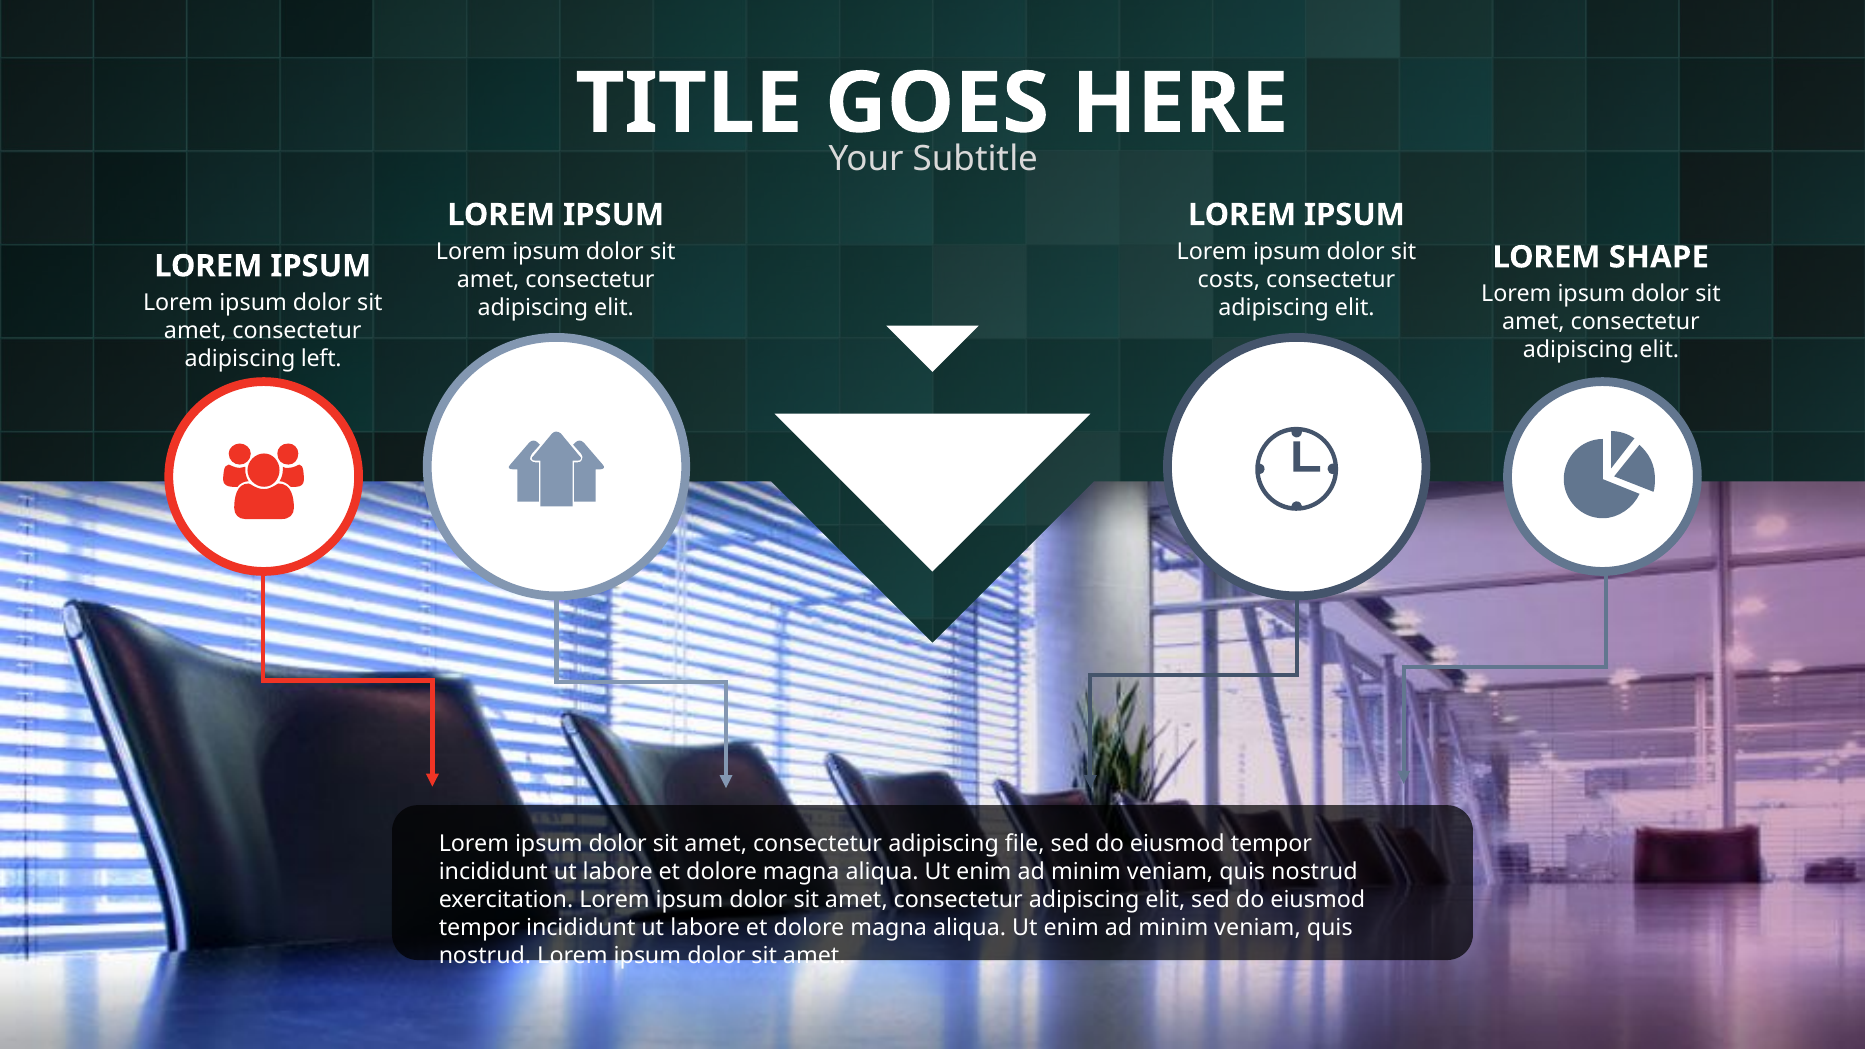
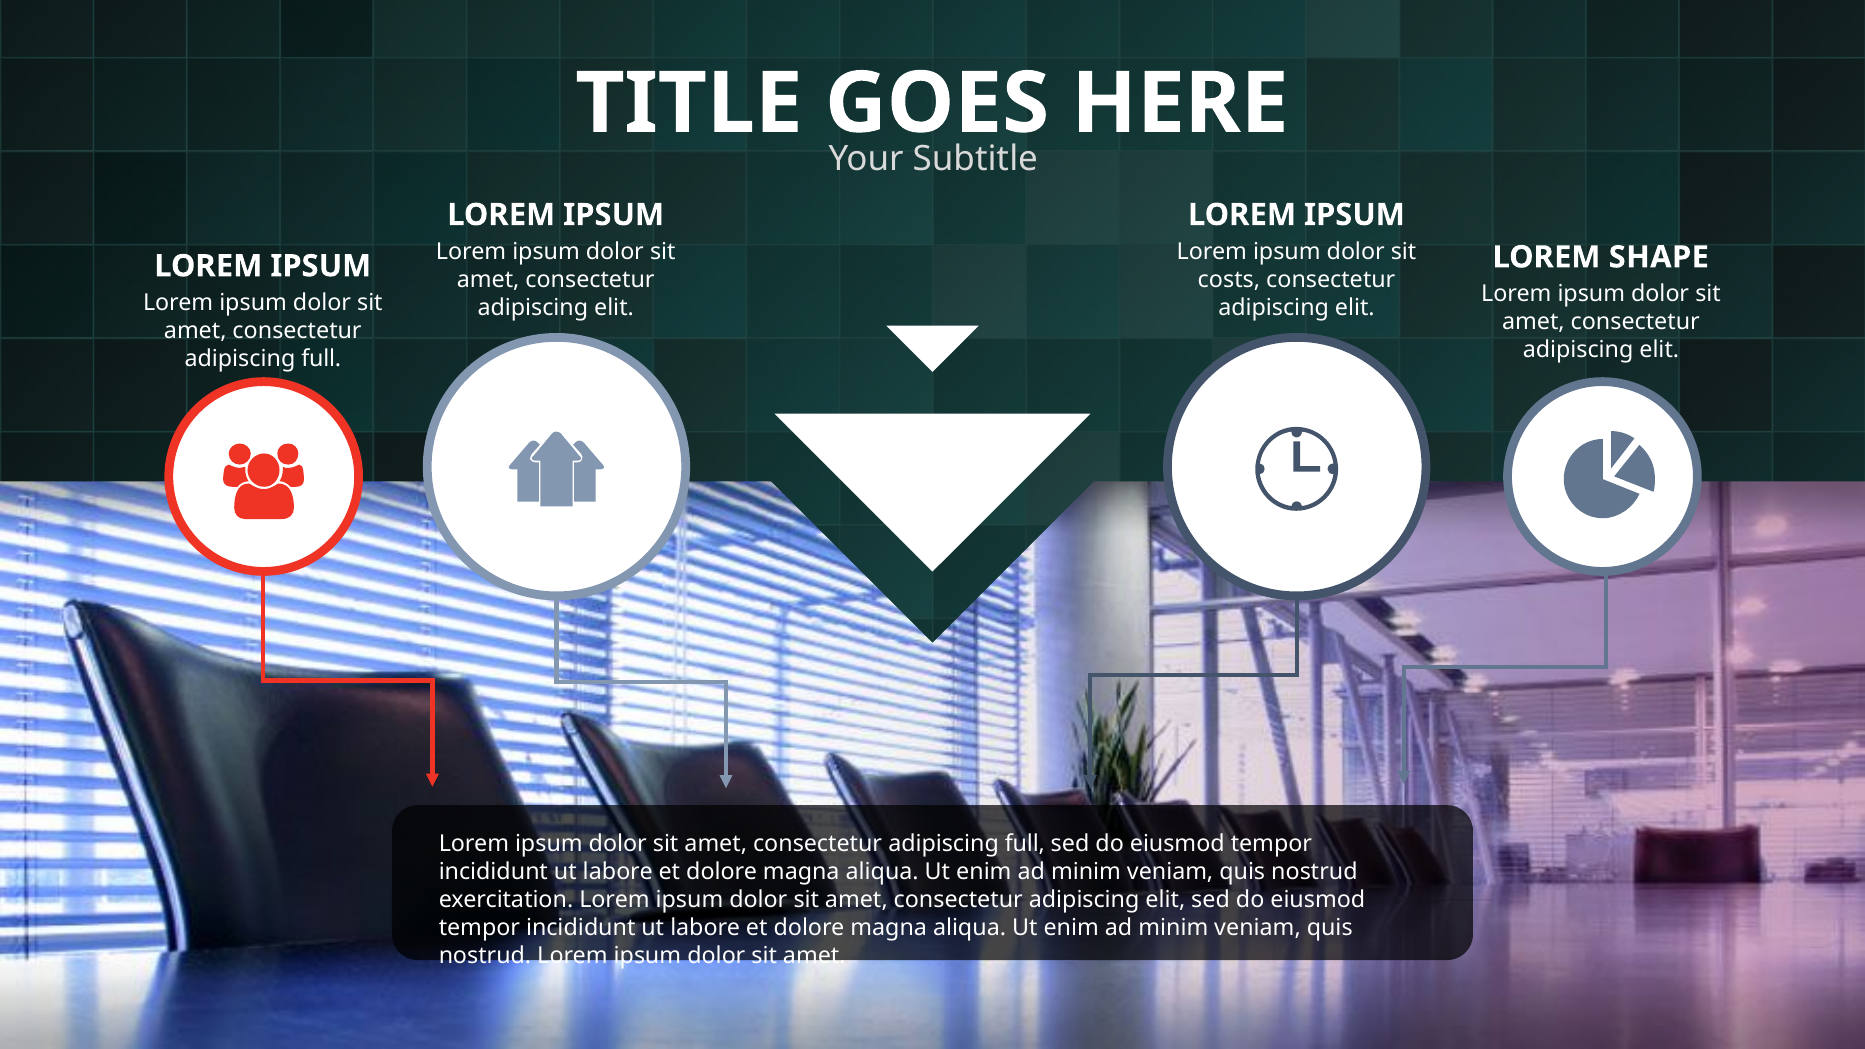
left: left -> full (321, 359)
file: file -> full (1025, 844)
